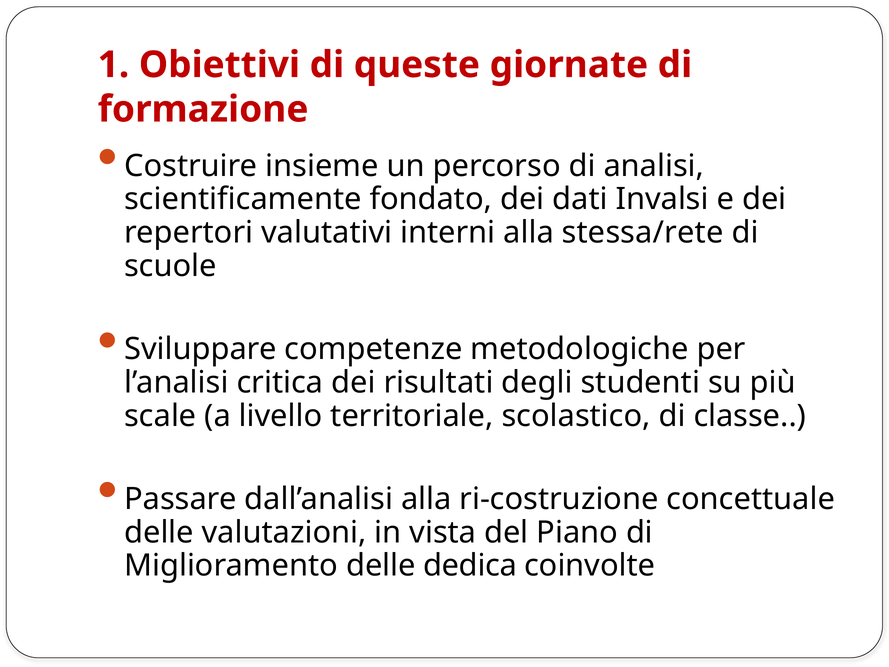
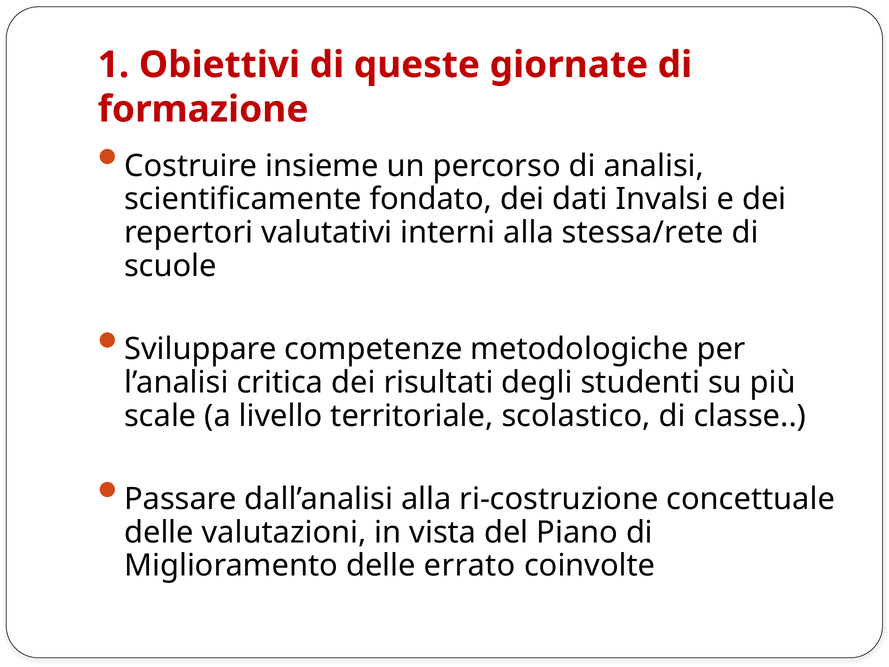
dedica: dedica -> errato (470, 566)
